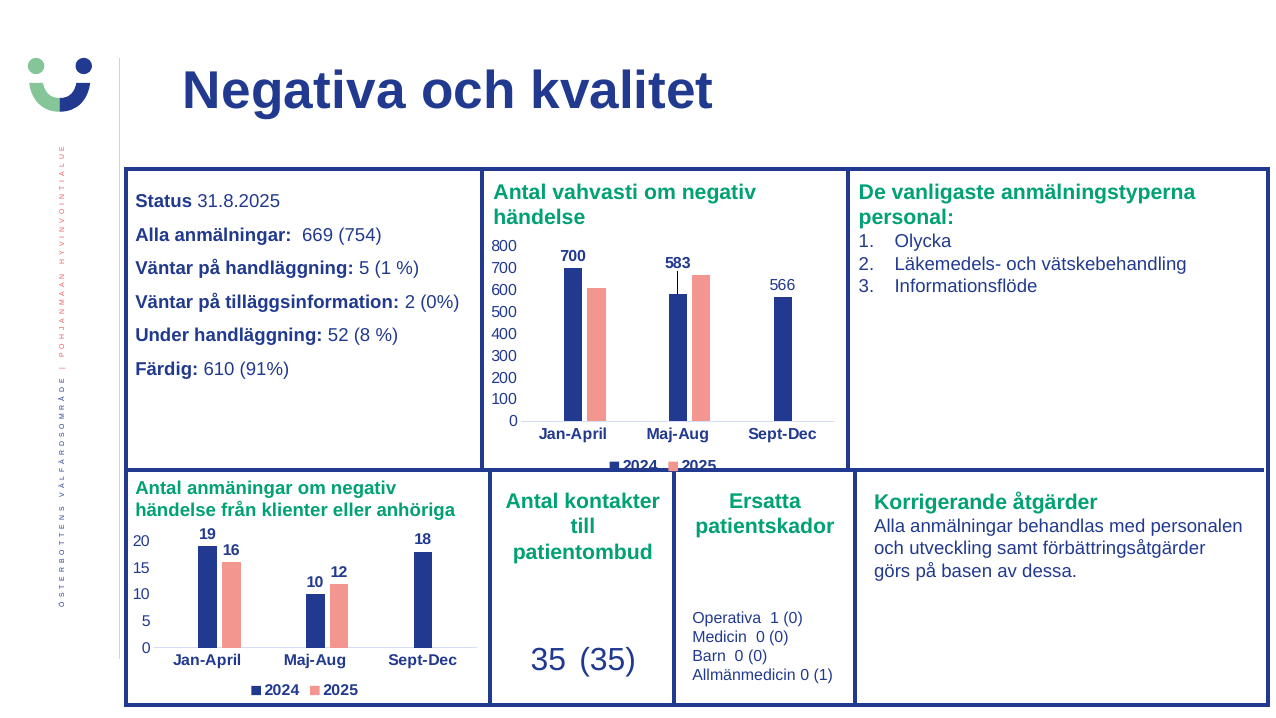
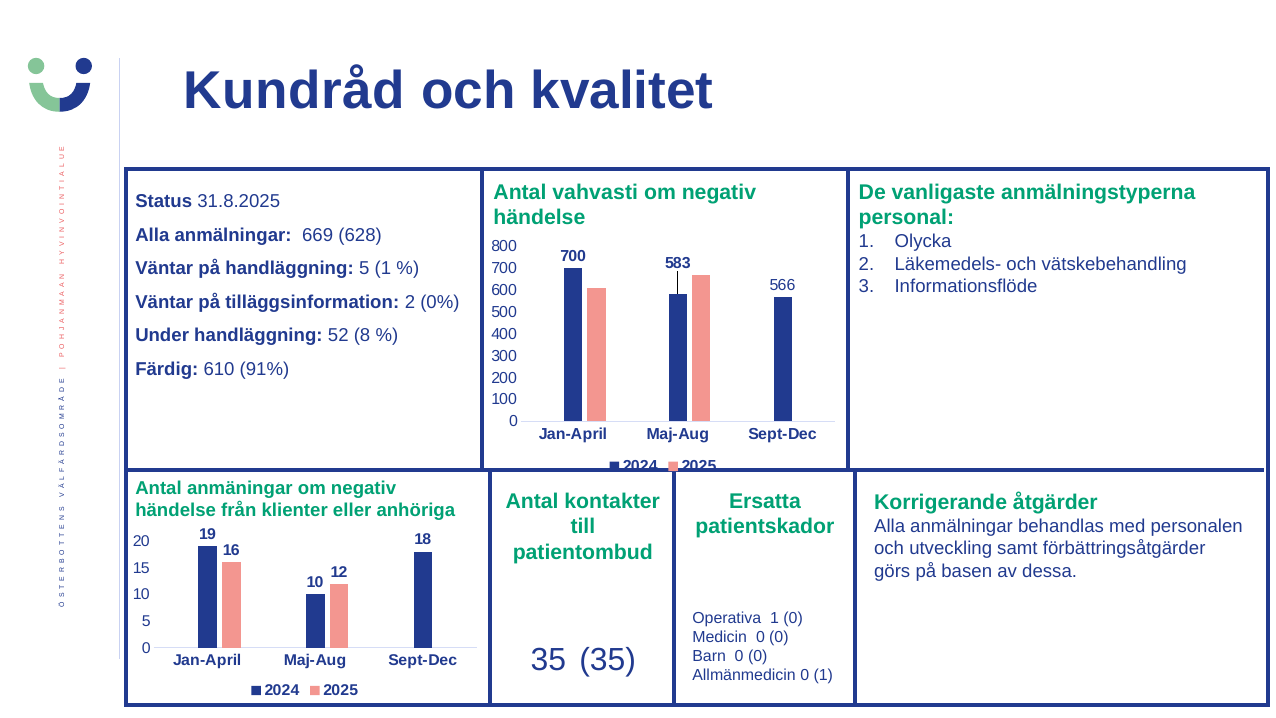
Negativa: Negativa -> Kundråd (294, 91)
754: 754 -> 628 (360, 235)
